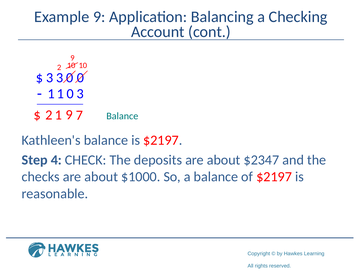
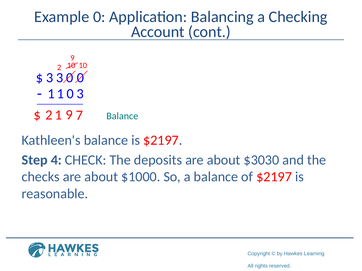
Example 9: 9 -> 0 (99, 17)
$2347: $2347 -> $3030 (261, 160)
